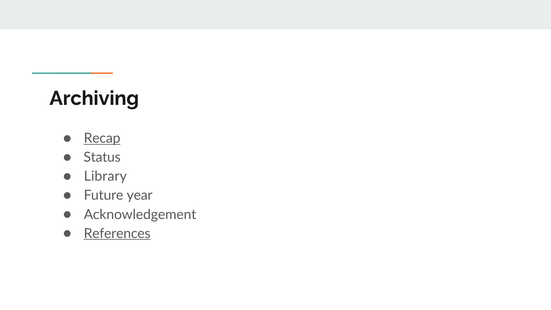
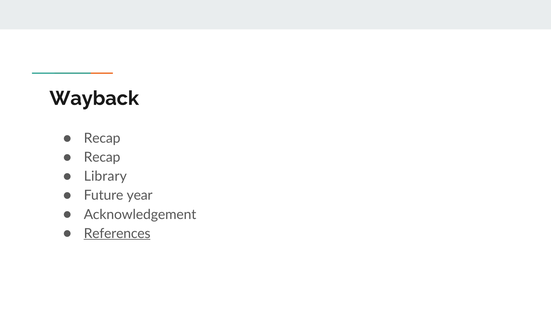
Archiving: Archiving -> Wayback (94, 98)
Recap underline: present -> none (102, 138)
Status: Status -> Recap (102, 157)
